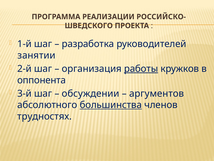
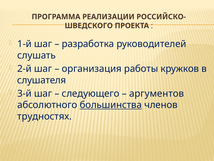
занятии: занятии -> слушать (37, 55)
работы underline: present -> none (141, 69)
оппонента: оппонента -> слушателя (42, 80)
обсуждении: обсуждении -> следующего (91, 93)
